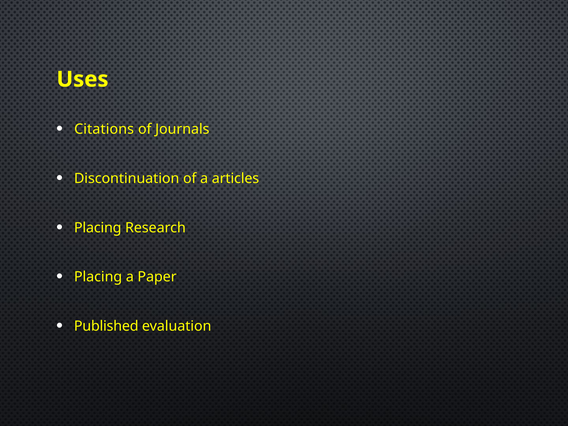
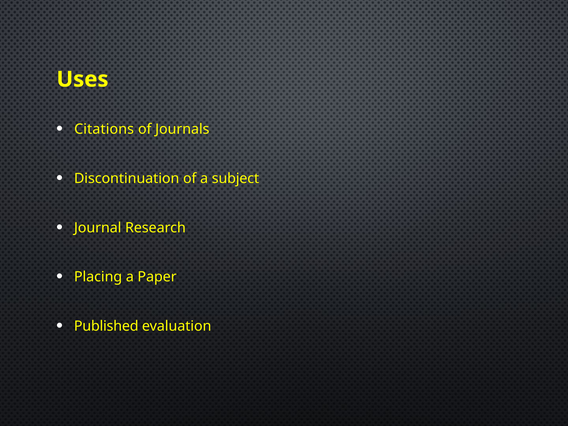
articles: articles -> subject (235, 178)
Placing: Placing -> Journal (98, 228)
